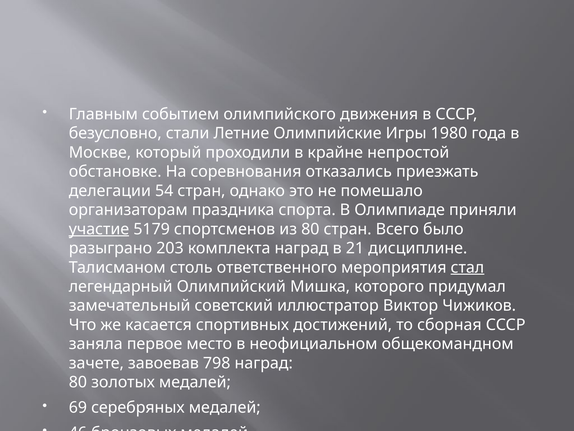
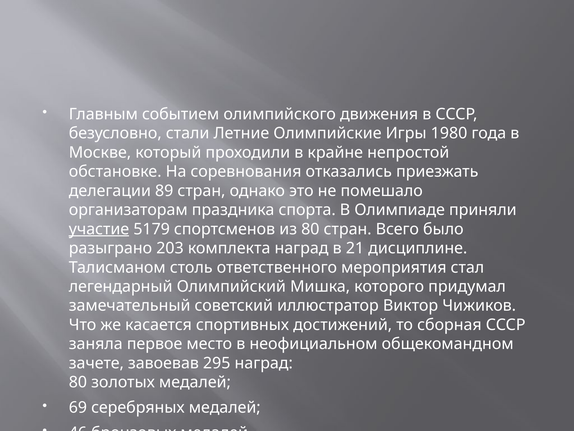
54: 54 -> 89 (164, 191)
стал underline: present -> none (467, 267)
798: 798 -> 295 (217, 363)
